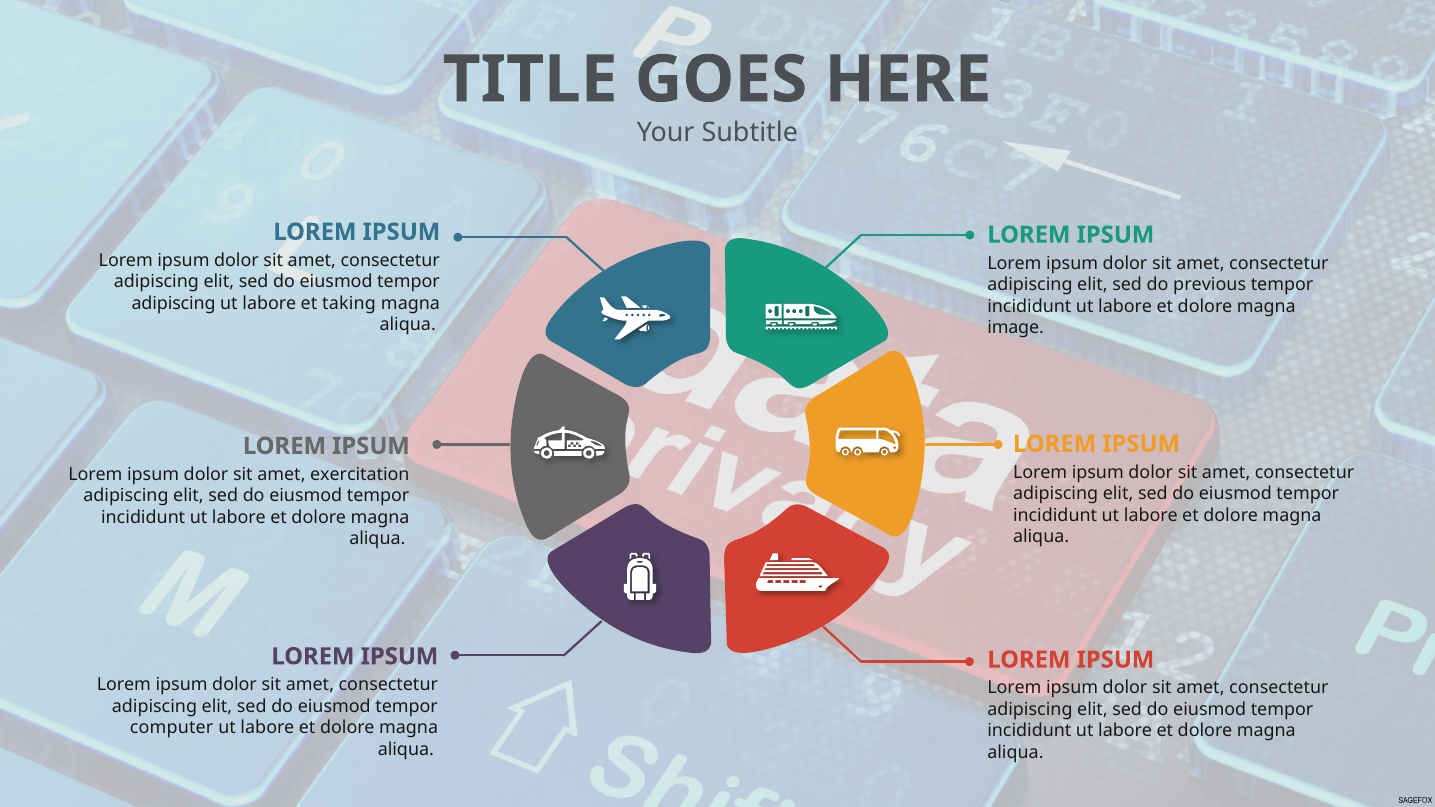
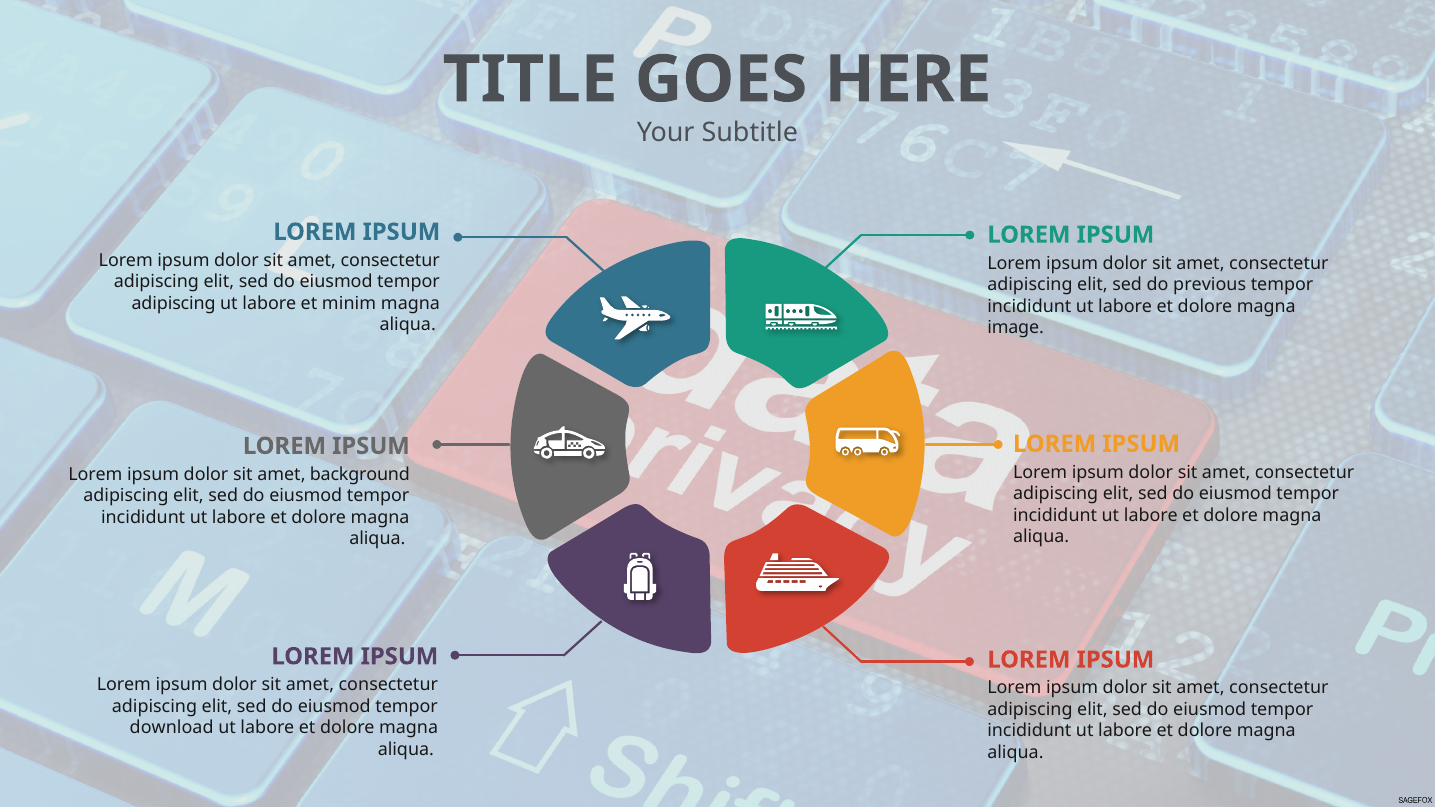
taking: taking -> minim (349, 303)
exercitation: exercitation -> background (360, 474)
computer: computer -> download (172, 728)
